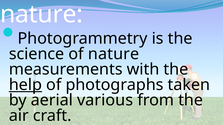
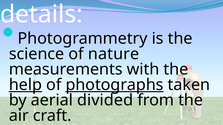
nature: nature -> details (41, 14)
photographs underline: none -> present (114, 85)
various: various -> divided (105, 100)
